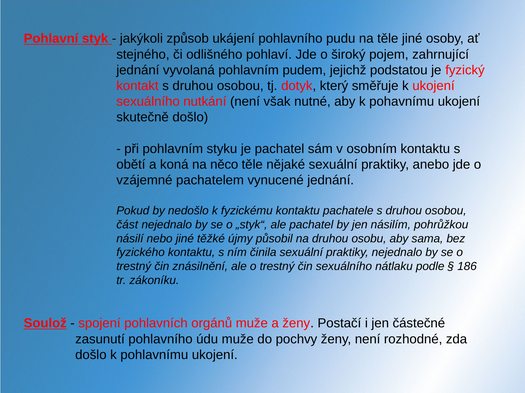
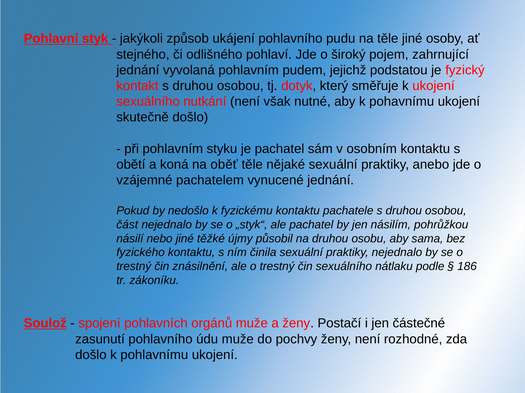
něco: něco -> oběť (224, 165)
